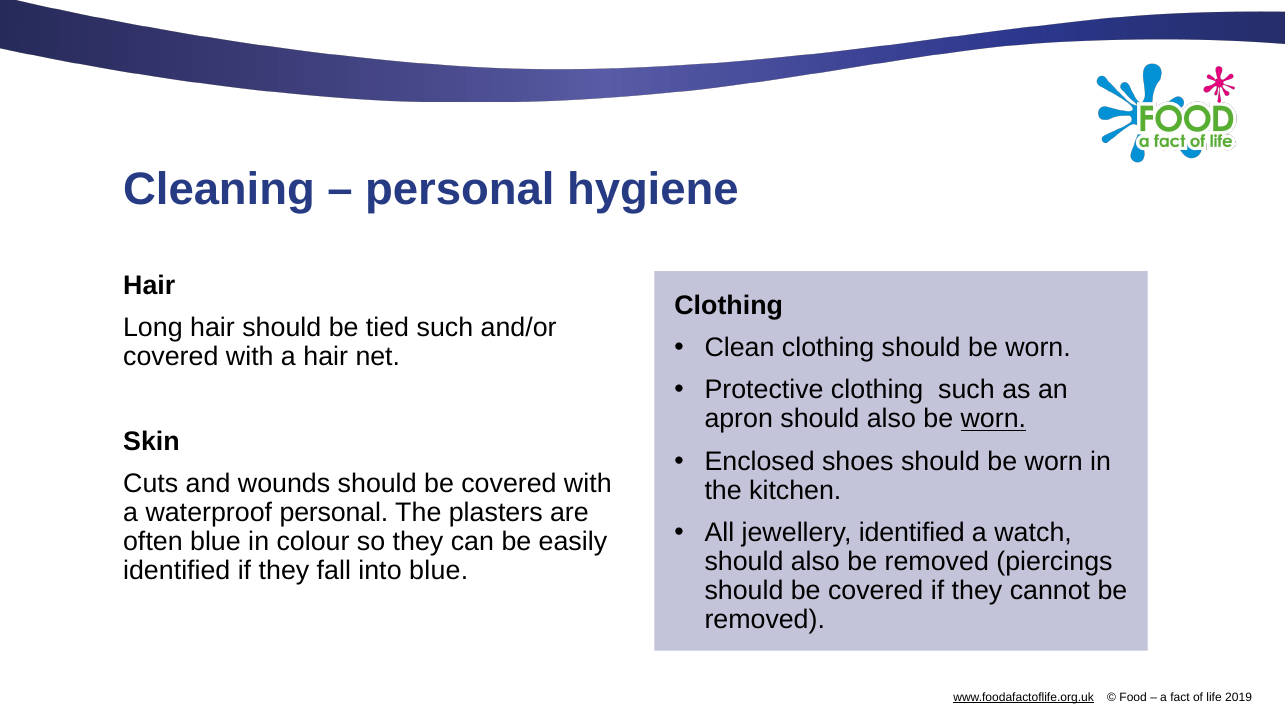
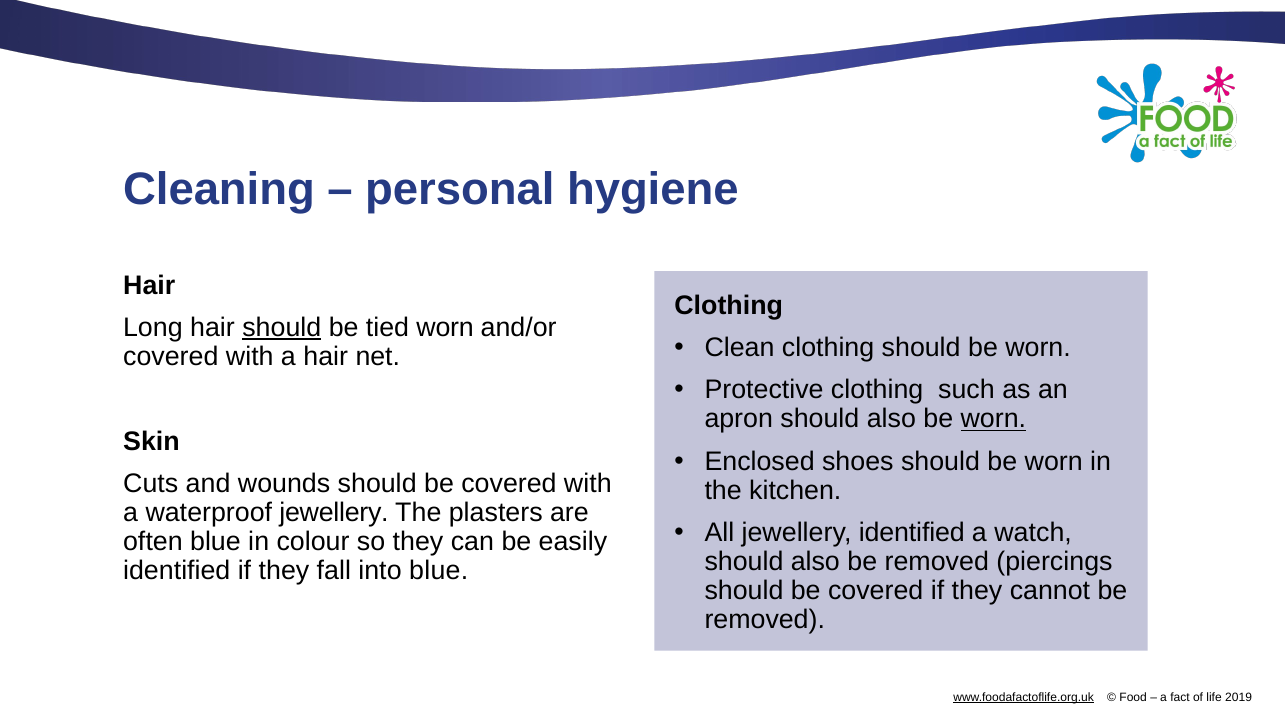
should underline: none -> present (282, 328)
tied such: such -> worn (445, 328)
waterproof personal: personal -> jewellery (334, 513)
